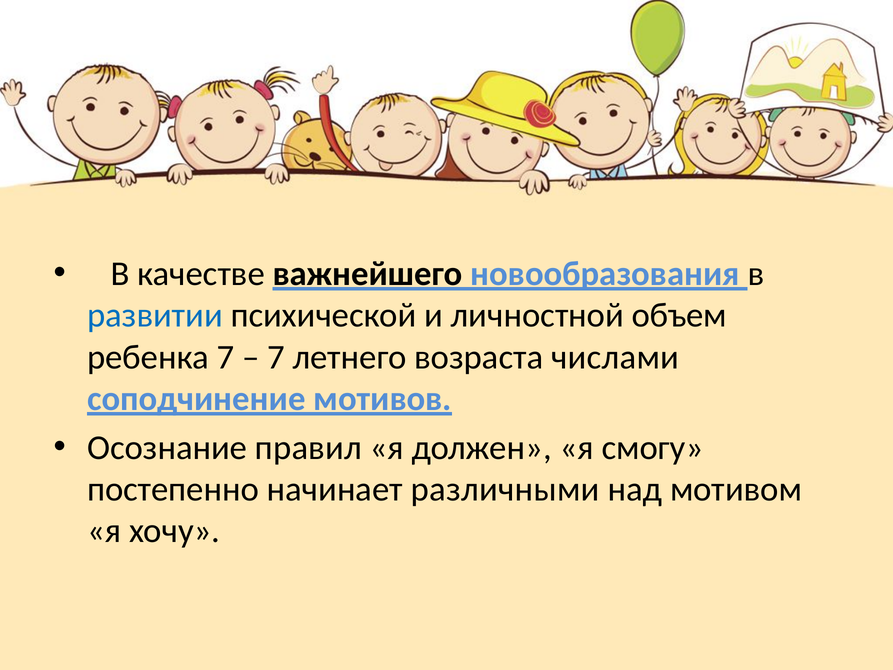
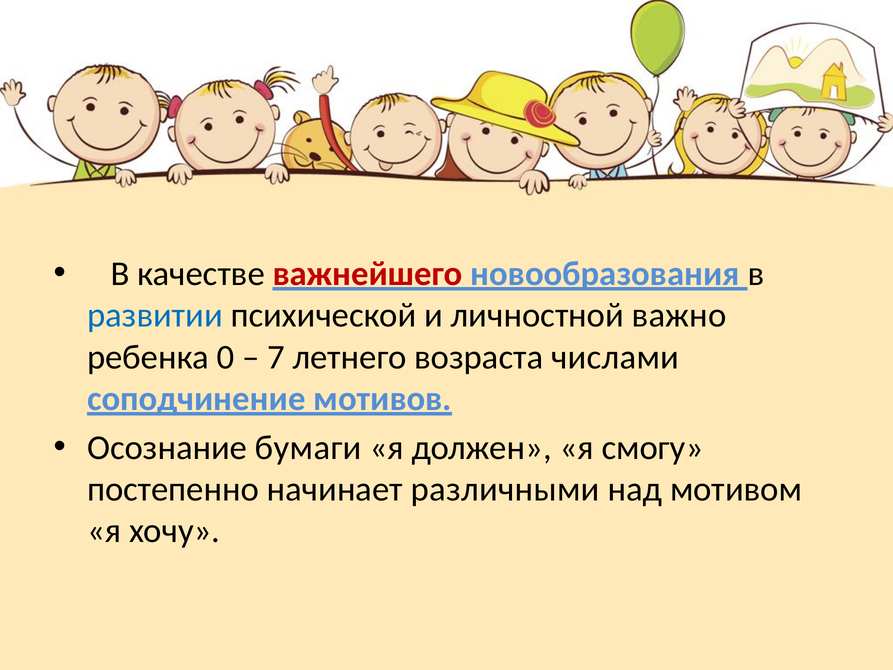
важнейшего colour: black -> red (368, 274)
объем: объем -> важно (679, 315)
ребенка 7: 7 -> 0 (225, 357)
правил: правил -> бумаги (308, 447)
